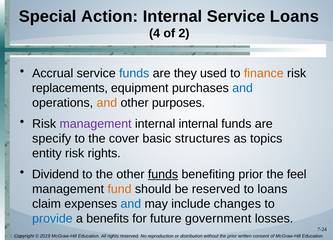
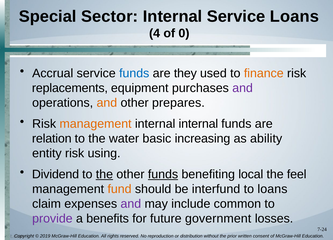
Action: Action -> Sector (110, 16)
2: 2 -> 0 (184, 33)
and colour: blue -> purple (243, 88)
purposes: purposes -> prepares (178, 103)
management colour: purple -> orange (96, 124)
specify: specify -> relation (52, 139)
cover: cover -> water (124, 139)
structures: structures -> increasing (202, 139)
topics: topics -> ability (266, 139)
risk rights: rights -> using (104, 154)
the underline: none -> present (104, 175)
benefiting prior: prior -> local (251, 175)
be reserved: reserved -> interfund (216, 189)
and colour: blue -> purple (131, 204)
changes: changes -> common (237, 204)
provide colour: blue -> purple (52, 219)
